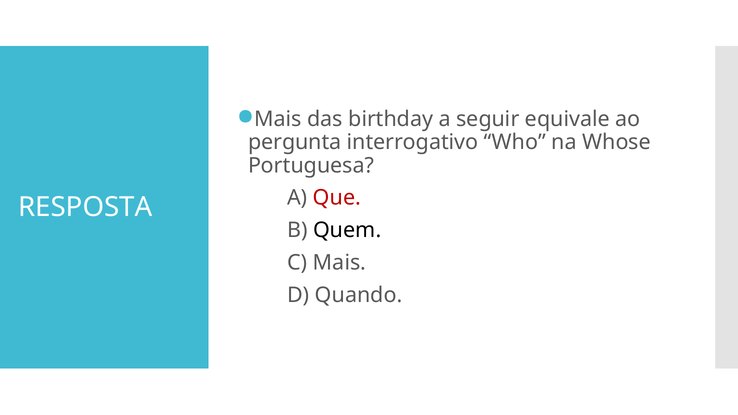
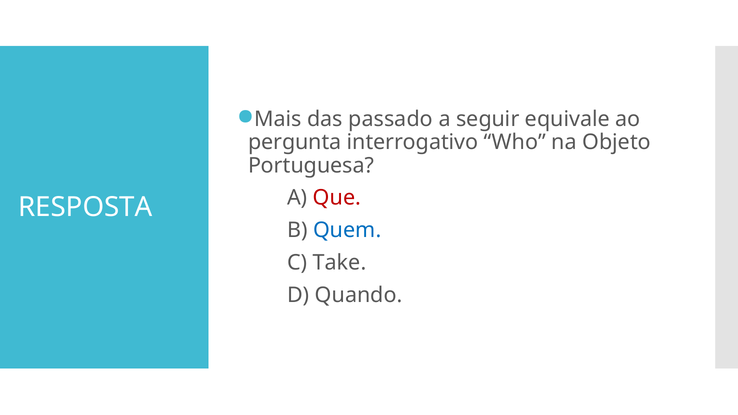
birthday: birthday -> passado (391, 119)
Whose: Whose -> Objeto (617, 142)
Quem colour: black -> blue (347, 230)
C Mais: Mais -> Take (340, 263)
